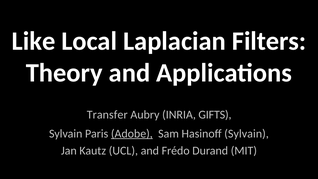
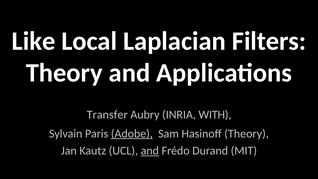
GIFTS: GIFTS -> WITH (215, 114)
Hasinoff Sylvain: Sylvain -> Theory (247, 133)
and underline: none -> present (150, 151)
